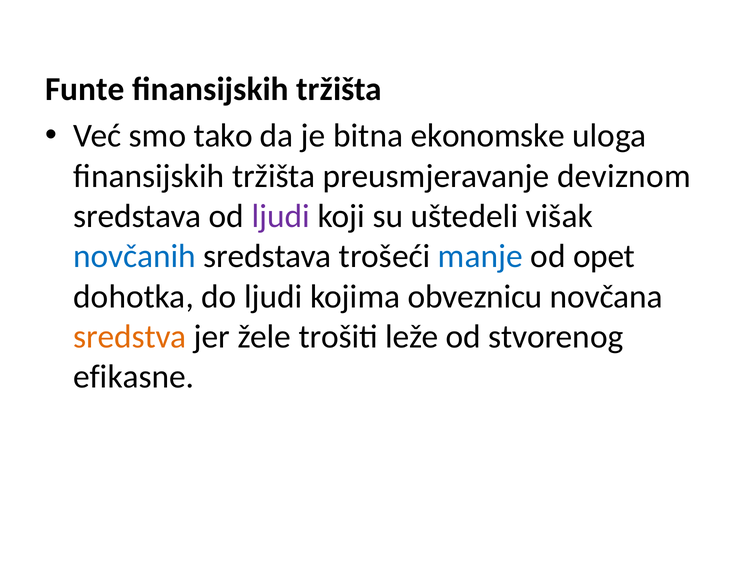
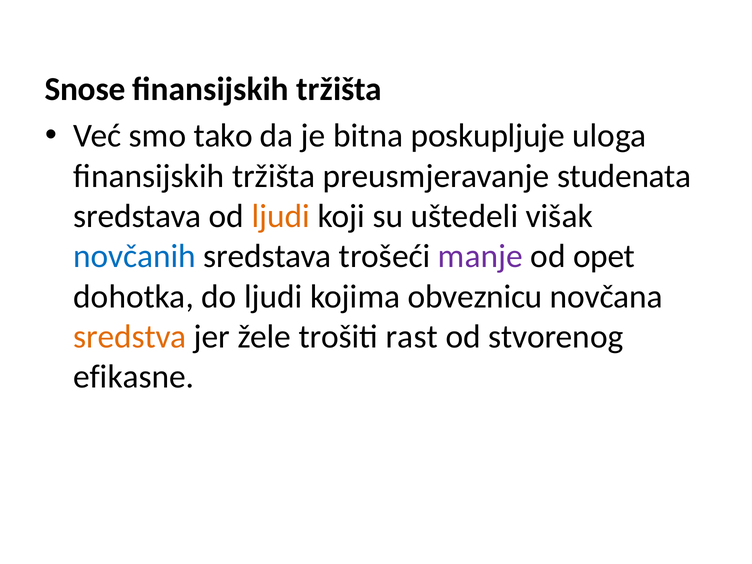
Funte: Funte -> Snose (85, 89)
ekonomske: ekonomske -> poskupljuje (488, 136)
deviznom: deviznom -> studenata (624, 176)
ljudi colour: purple -> orange (281, 216)
manje colour: blue -> purple (480, 256)
leže: leže -> rast (412, 337)
